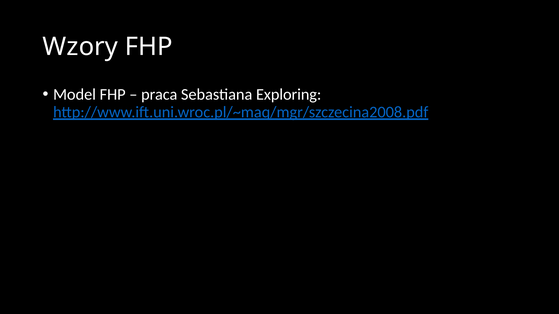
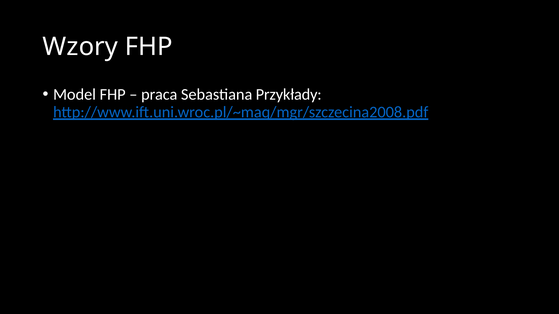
Exploring: Exploring -> Przykłady (289, 94)
